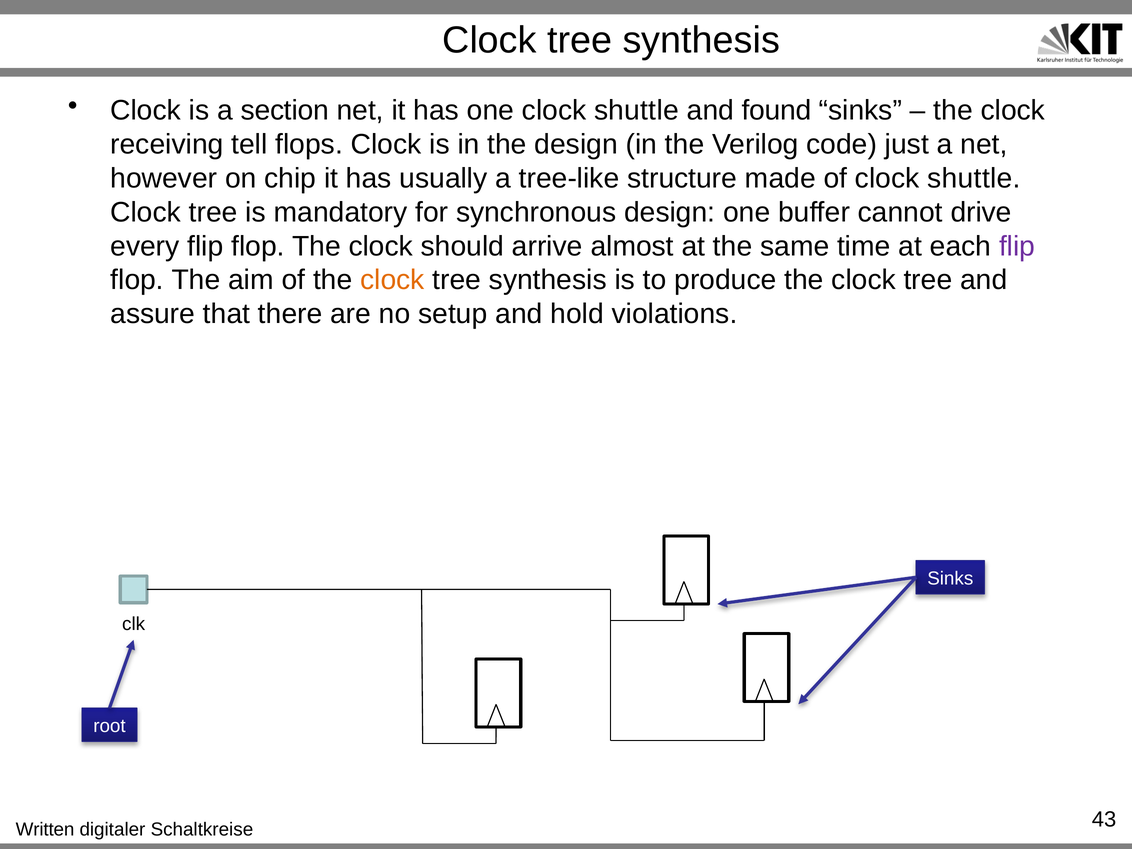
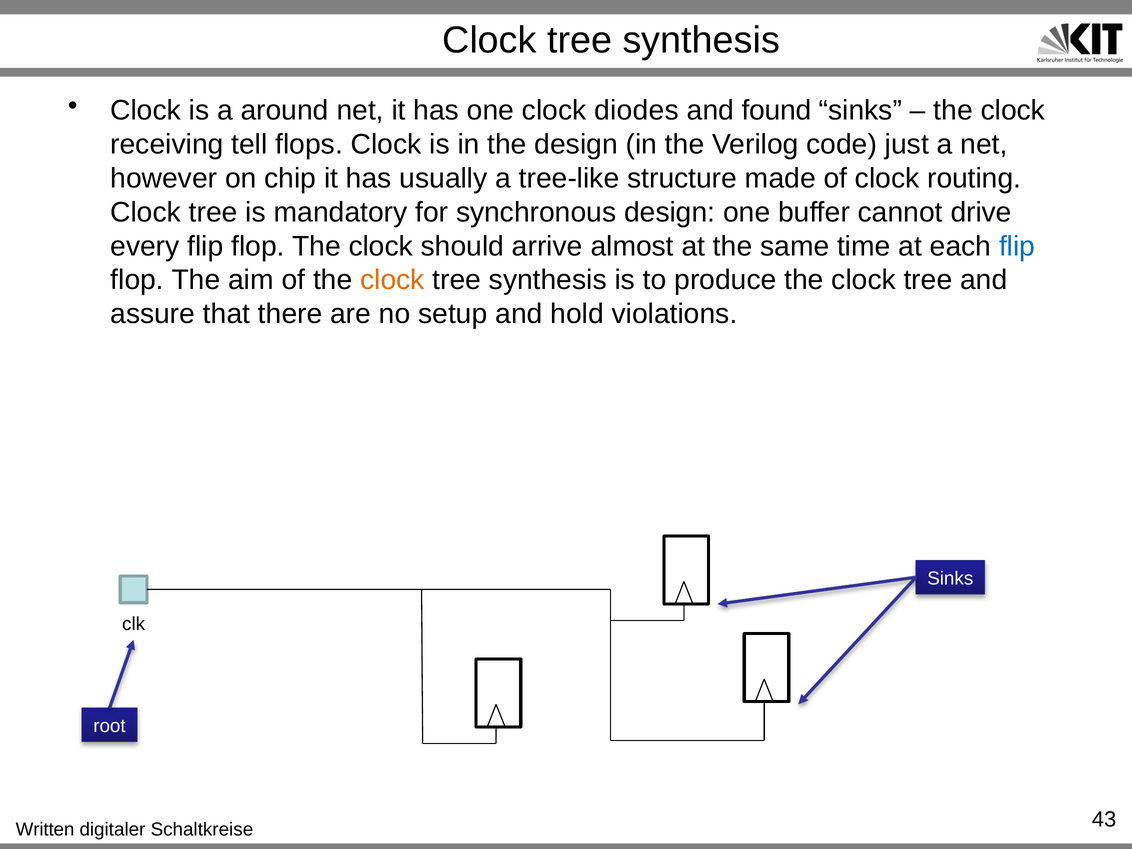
section: section -> around (285, 110)
one clock shuttle: shuttle -> diodes (636, 110)
of clock shuttle: shuttle -> routing (974, 178)
flip colour: purple -> blue (1017, 246)
